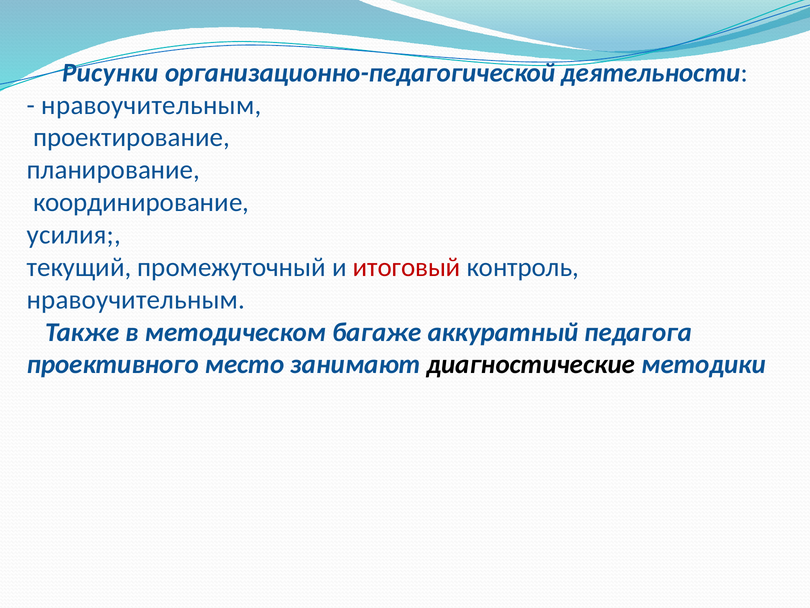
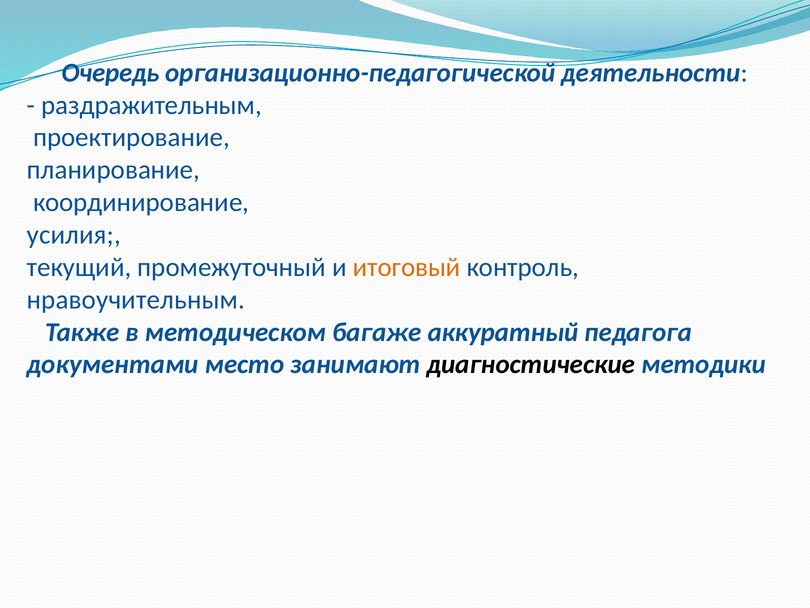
Рисунки: Рисунки -> Очередь (111, 73)
нравоучительным: нравоучительным -> раздражительным (152, 105)
итоговый colour: red -> orange (407, 267)
проективного: проективного -> документами (113, 364)
